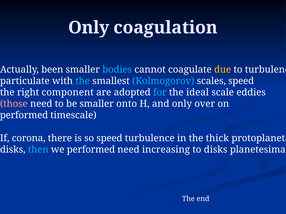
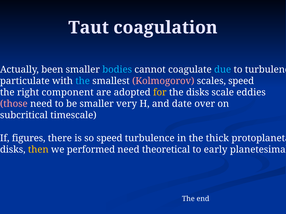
Only: Only -> Taut (89, 28)
due colour: yellow -> light blue (223, 70)
Kolmogorov colour: light blue -> pink (163, 81)
for colour: light blue -> yellow (160, 93)
the ideal: ideal -> disks (198, 93)
onto: onto -> very (127, 104)
and only: only -> date (182, 104)
performed: performed -> subcritical (24, 116)
corona: corona -> figures (29, 138)
then colour: light blue -> yellow (38, 150)
increasing: increasing -> theoretical (166, 150)
to disks: disks -> early (216, 150)
